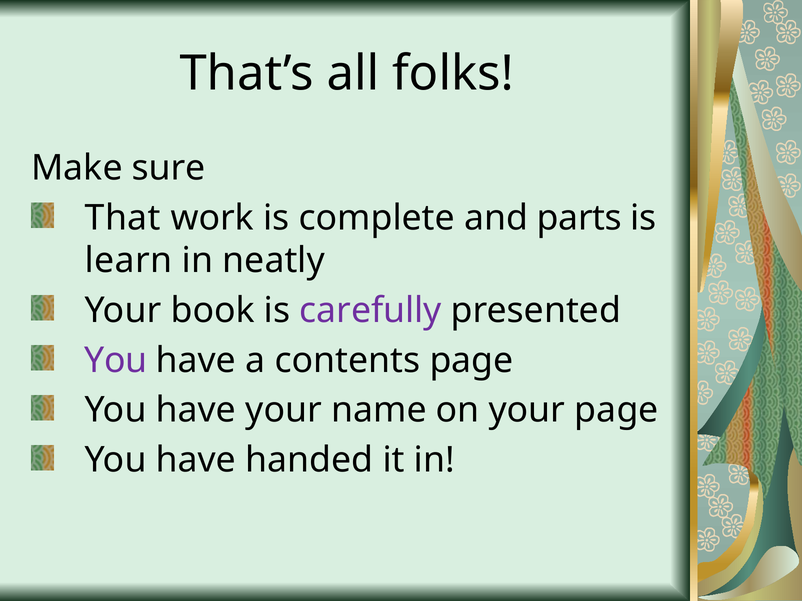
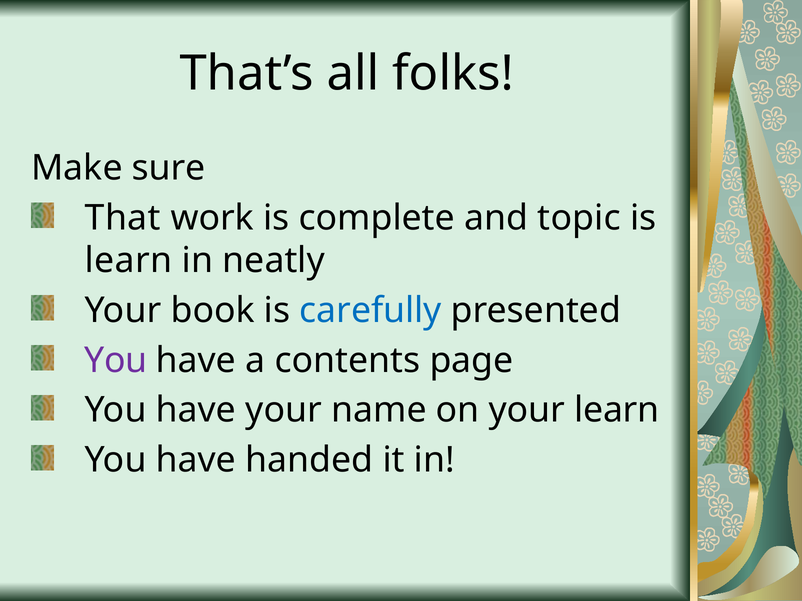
parts: parts -> topic (579, 218)
carefully colour: purple -> blue (371, 311)
your page: page -> learn (617, 411)
